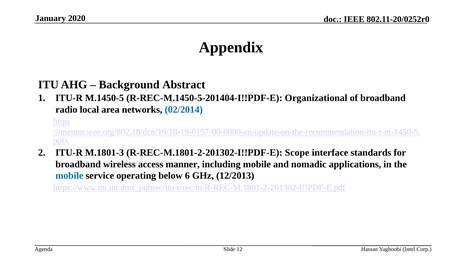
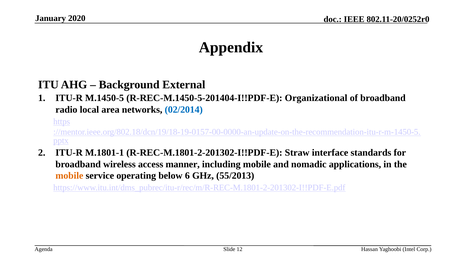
Abstract: Abstract -> External (184, 85)
M.1801-3: M.1801-3 -> M.1801-1 (105, 153)
Scope: Scope -> Straw (297, 153)
mobile colour: blue -> orange (69, 176)
12/2013: 12/2013 -> 55/2013 (235, 176)
